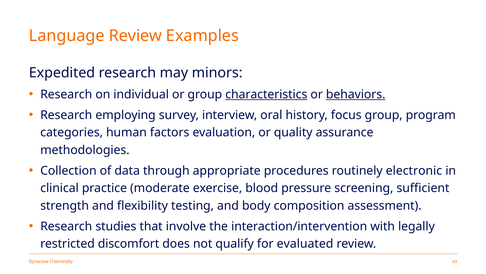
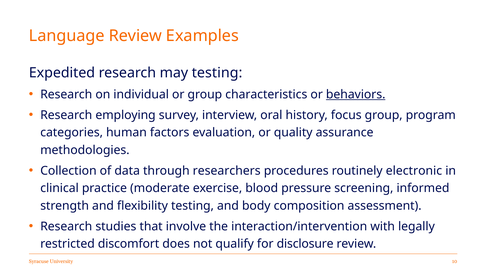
may minors: minors -> testing (217, 73)
characteristics underline: present -> none (266, 94)
appropriate: appropriate -> researchers (227, 170)
sufficient: sufficient -> informed (423, 188)
evaluated: evaluated -> disclosure (305, 243)
